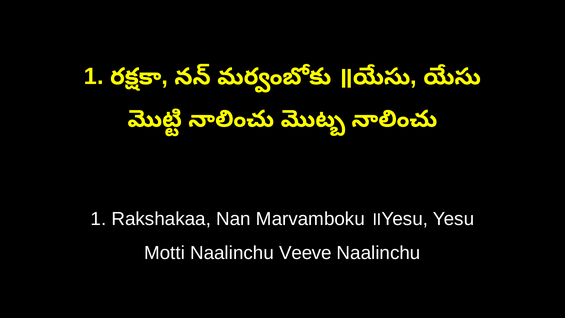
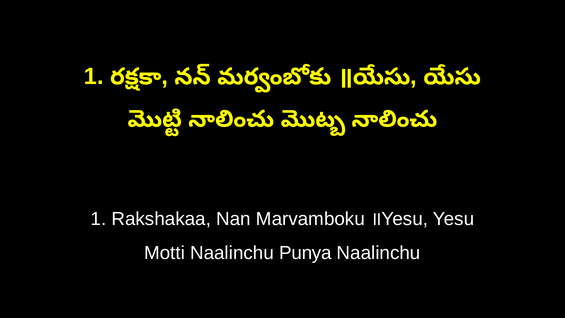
Veeve: Veeve -> Punya (305, 253)
